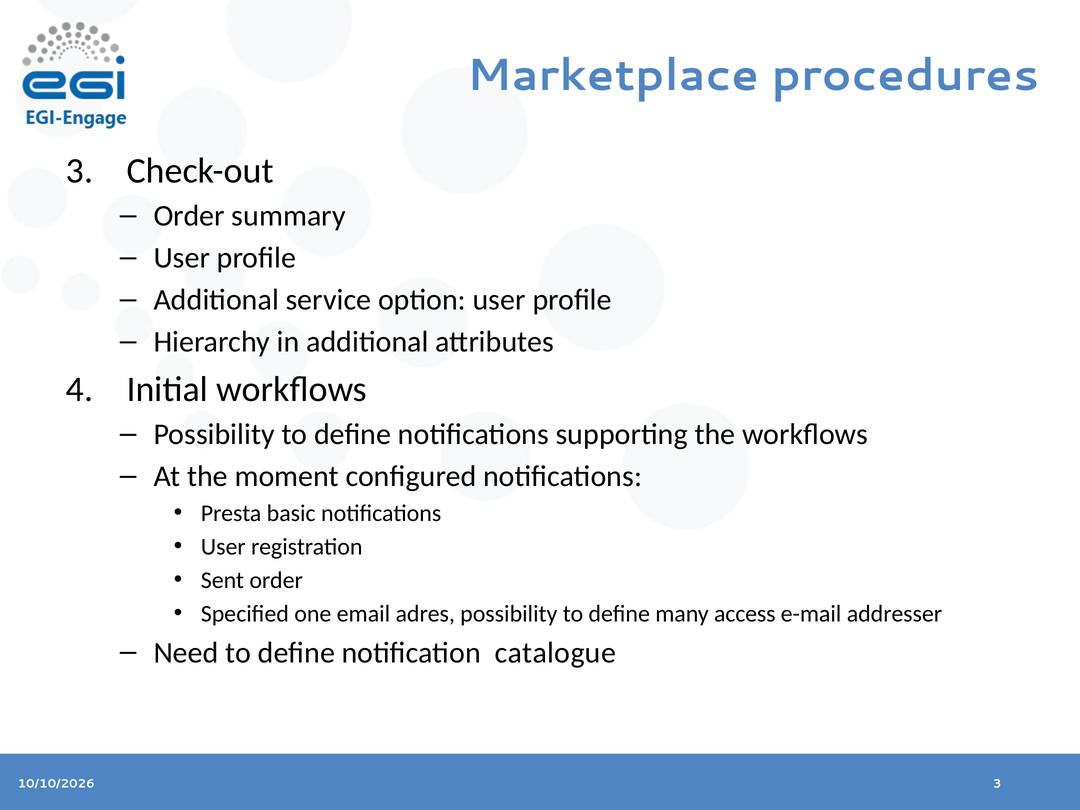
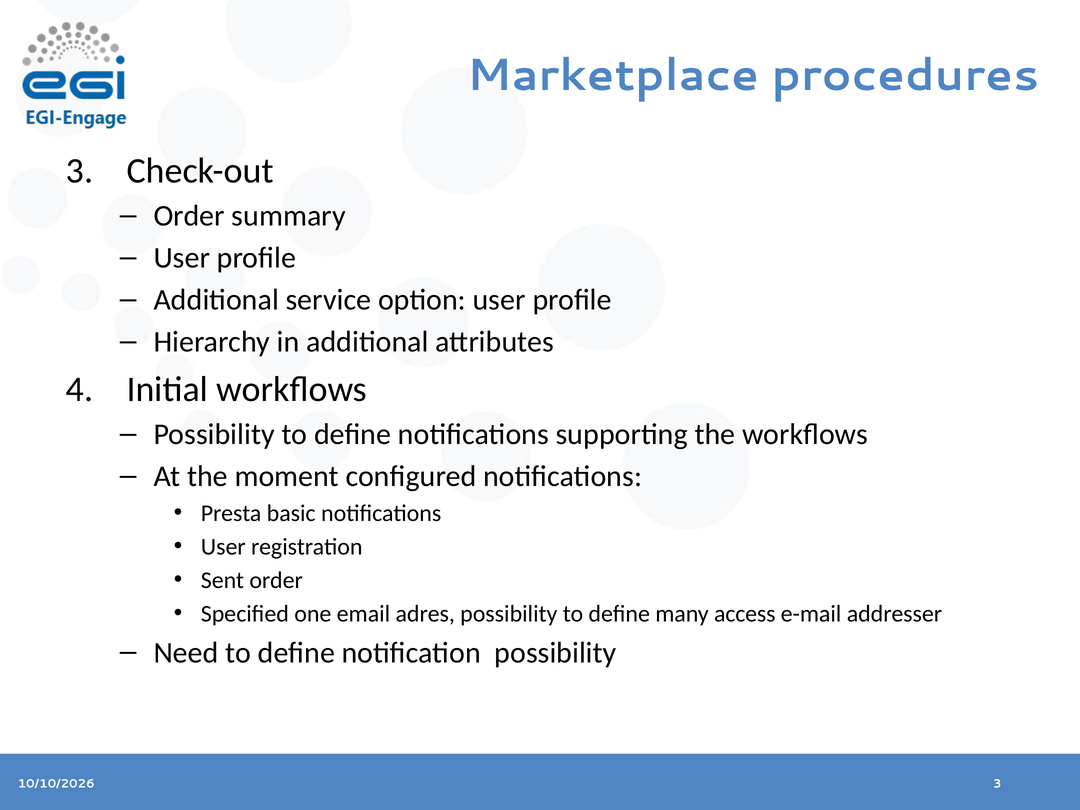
notification catalogue: catalogue -> possibility (555, 653)
